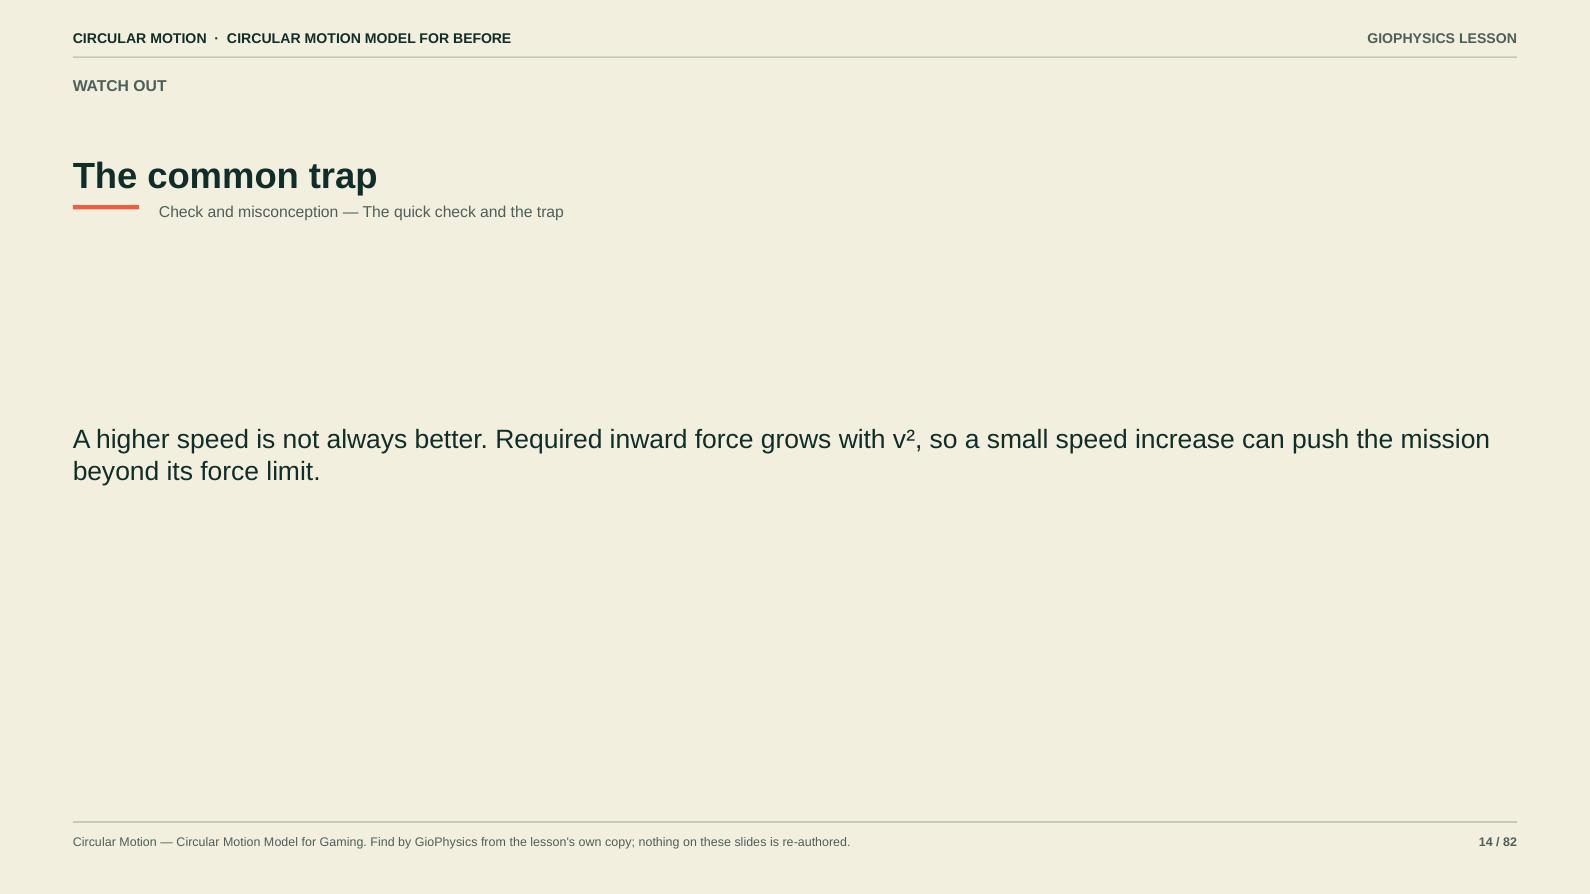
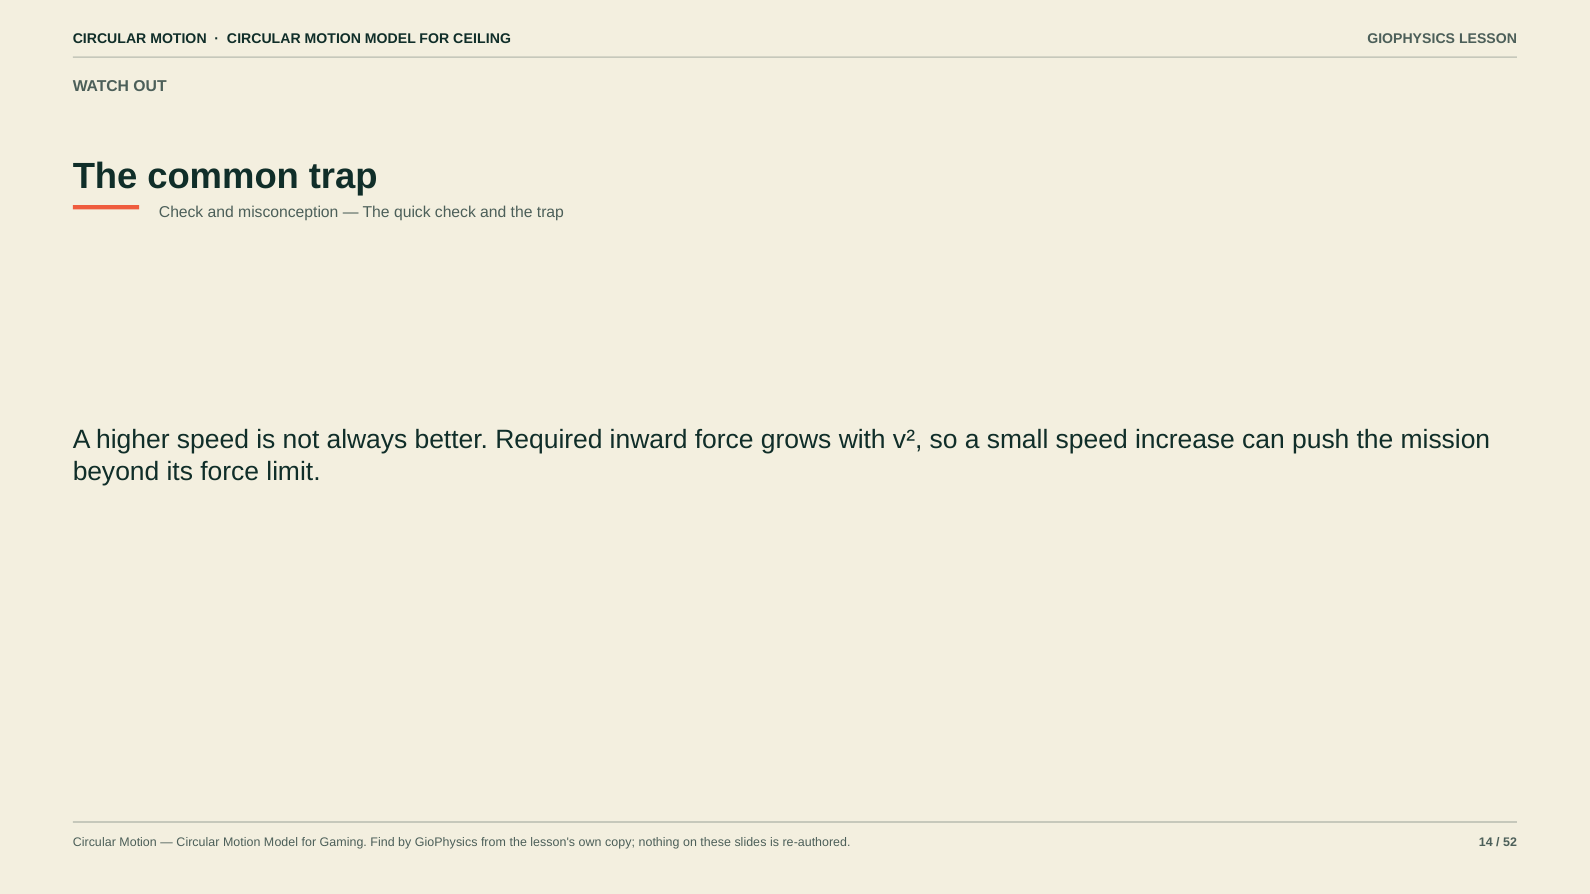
BEFORE: BEFORE -> CEILING (482, 39)
82: 82 -> 52 (1510, 843)
